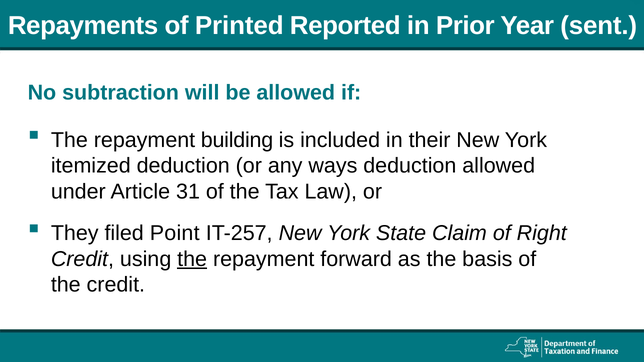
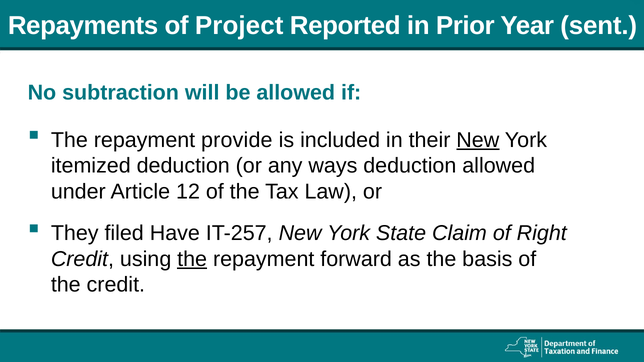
Printed: Printed -> Project (239, 26)
building: building -> provide (237, 140)
New underline: none -> present (478, 140)
31: 31 -> 12 (188, 192)
Point: Point -> Have (175, 233)
